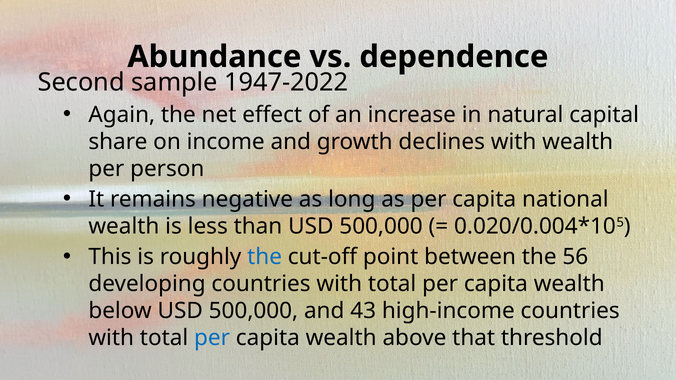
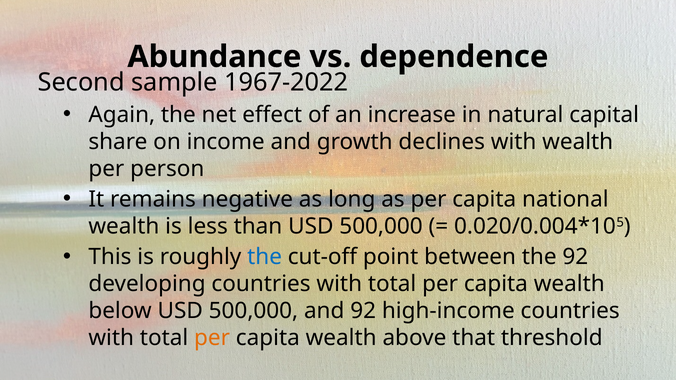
1947-2022: 1947-2022 -> 1967-2022 (286, 83)
the 56: 56 -> 92 (575, 257)
and 43: 43 -> 92 (363, 311)
per colour: blue -> orange (212, 338)
